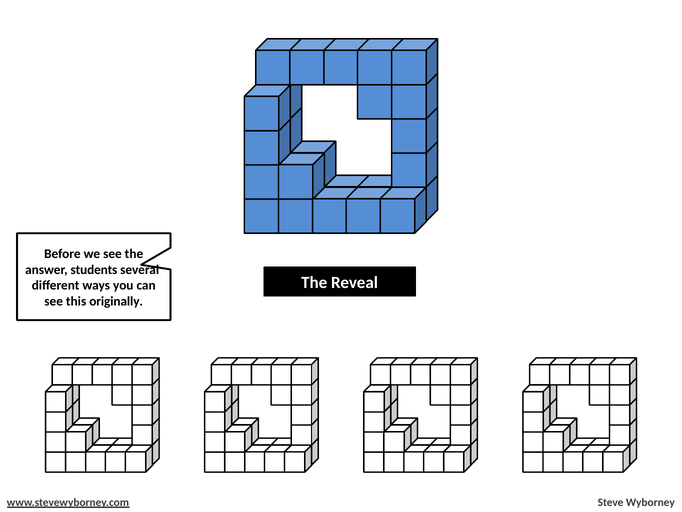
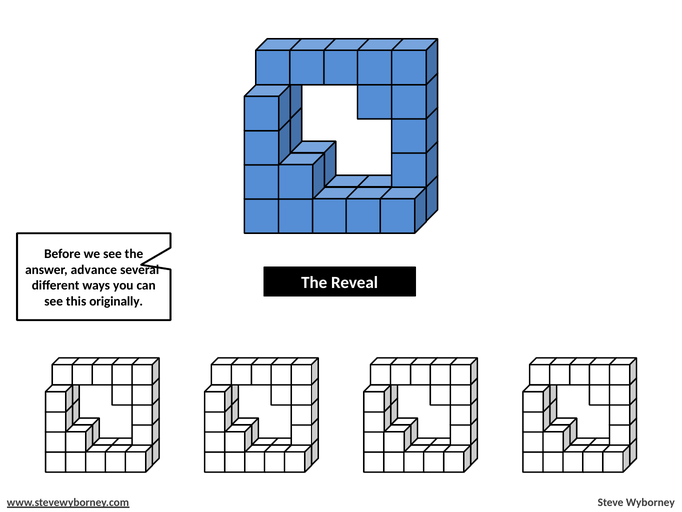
students: students -> advance (94, 269)
